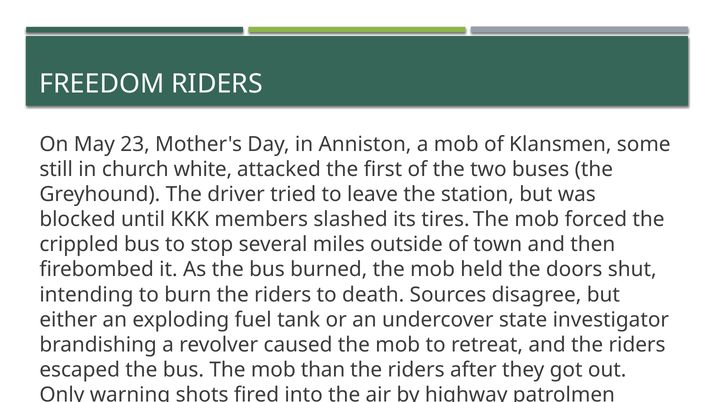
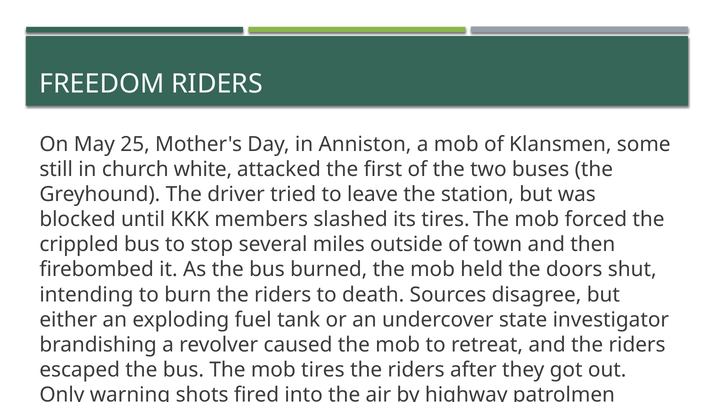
23: 23 -> 25 (135, 144)
mob than: than -> tires (323, 369)
